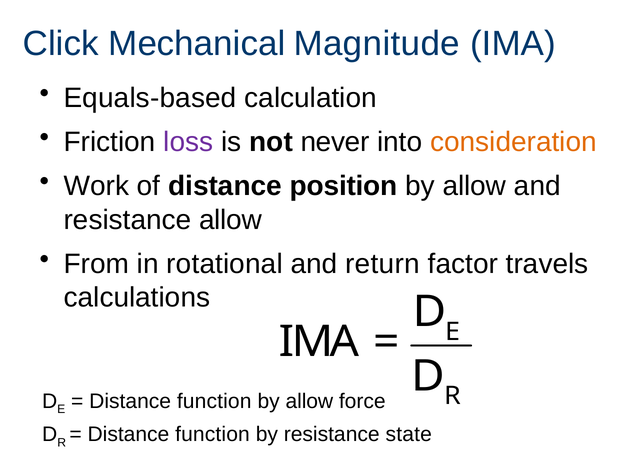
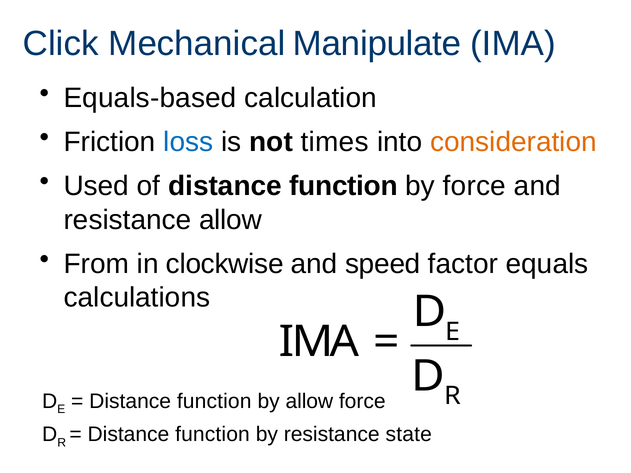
Magnitude: Magnitude -> Manipulate (377, 44)
loss colour: purple -> blue (188, 142)
never: never -> times (335, 142)
Work: Work -> Used (96, 186)
of distance position: position -> function (344, 186)
allow: allow -> force (474, 186)
rotational: rotational -> clockwise (225, 264)
return: return -> speed (383, 264)
travels: travels -> equals (547, 264)
